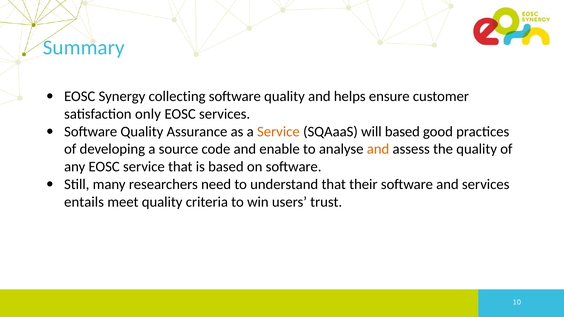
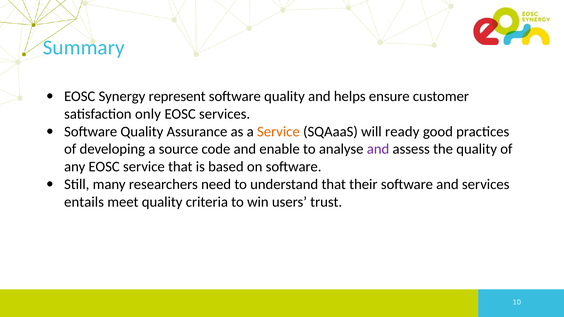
collecting: collecting -> represent (177, 96)
will based: based -> ready (402, 132)
and colour: orange -> purple (378, 149)
